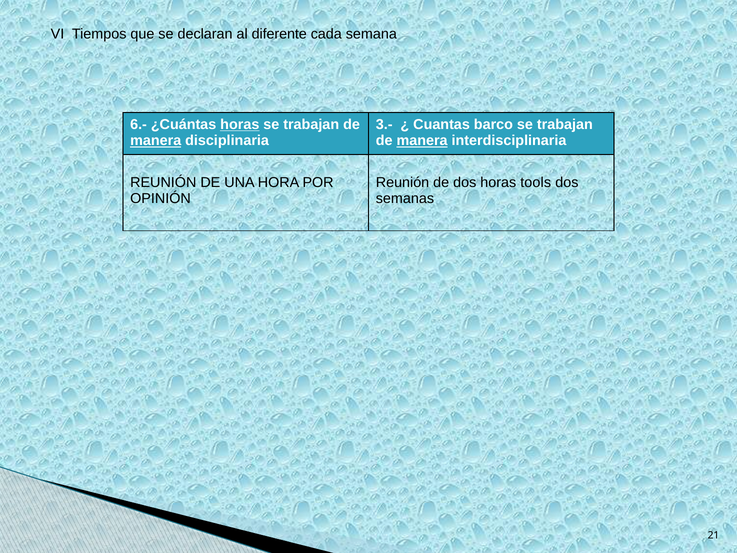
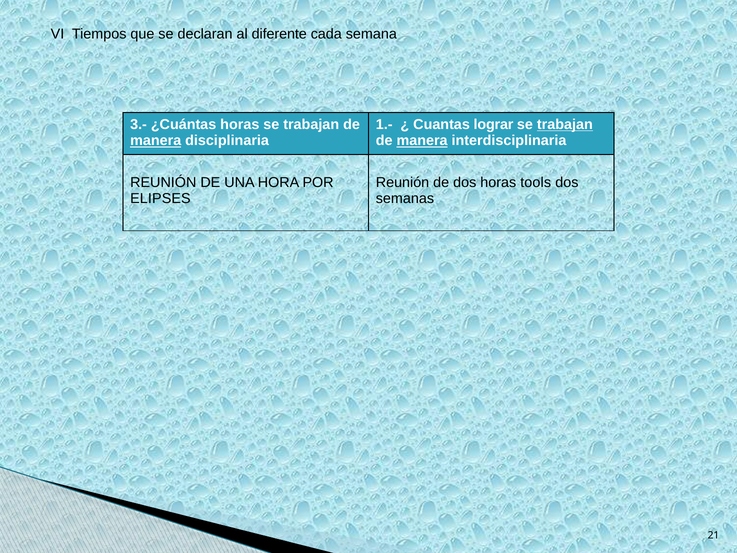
6.-: 6.- -> 3.- (139, 125)
horas underline: present -> none (240, 125)
3.-: 3.- -> 1.- (384, 125)
barco: barco -> lograr (494, 125)
trabajan underline: none -> present (565, 125)
OPINIÓN: OPINIÓN -> ELIPSES (160, 199)
